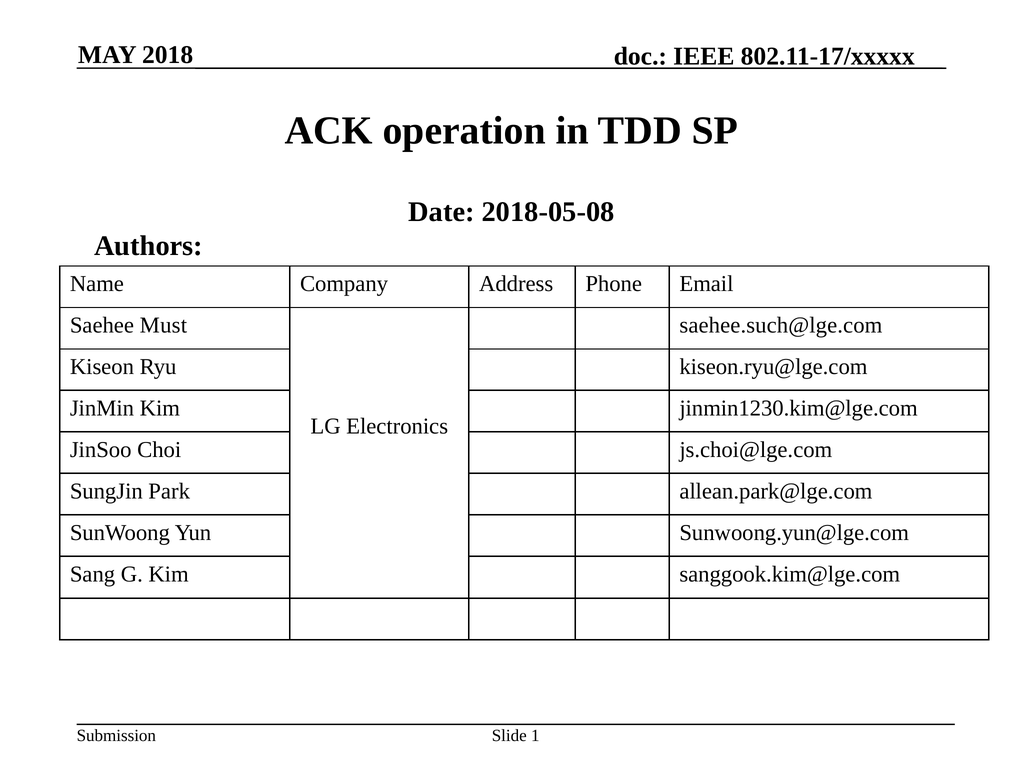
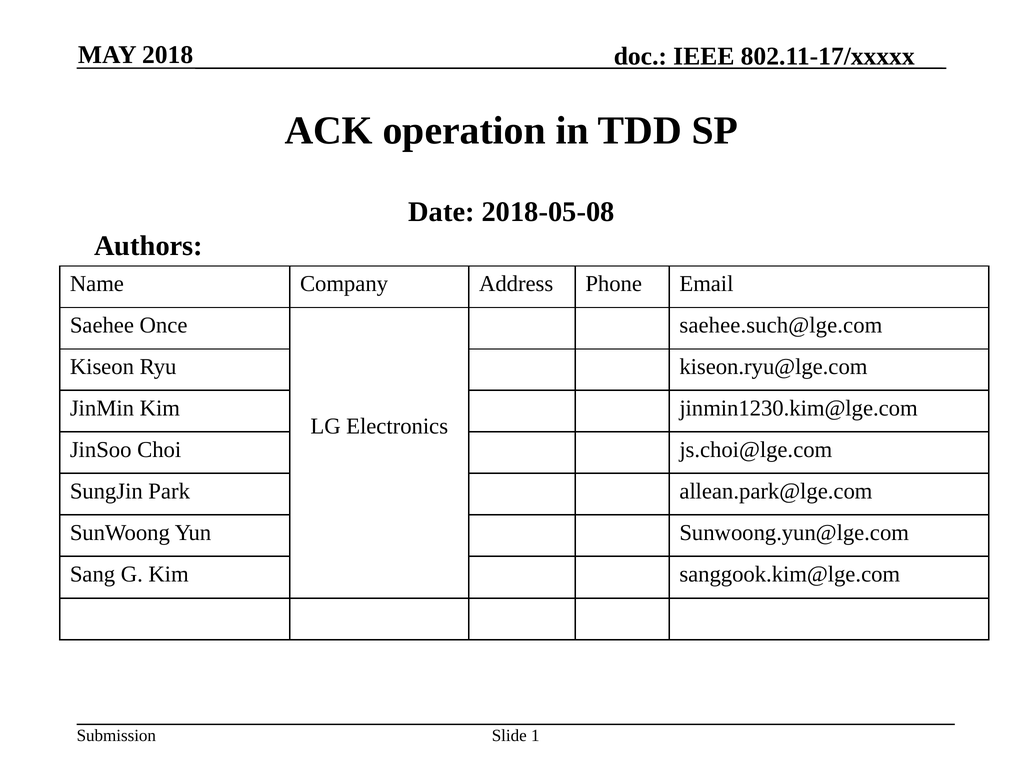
Must: Must -> Once (164, 325)
